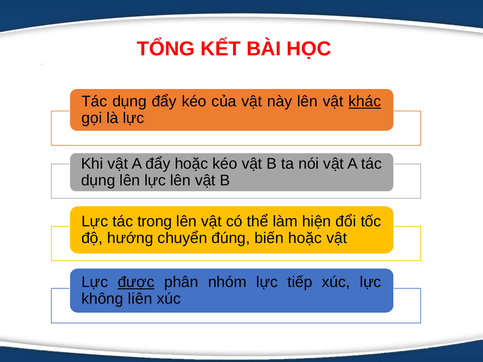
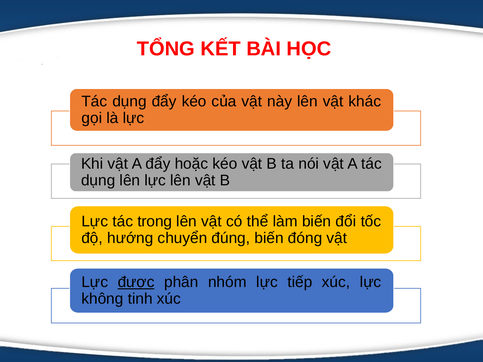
khác underline: present -> none (365, 102)
làm hiện: hiện -> biến (317, 222)
biến hoặc: hoặc -> đóng (305, 238)
liên: liên -> tinh (140, 299)
